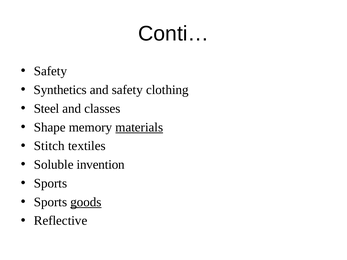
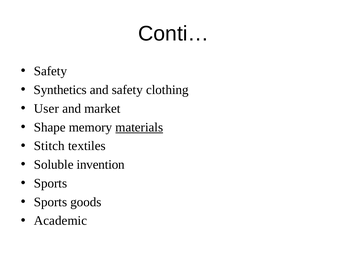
Steel: Steel -> User (46, 109)
classes: classes -> market (102, 109)
goods underline: present -> none (86, 202)
Reflective: Reflective -> Academic (61, 221)
